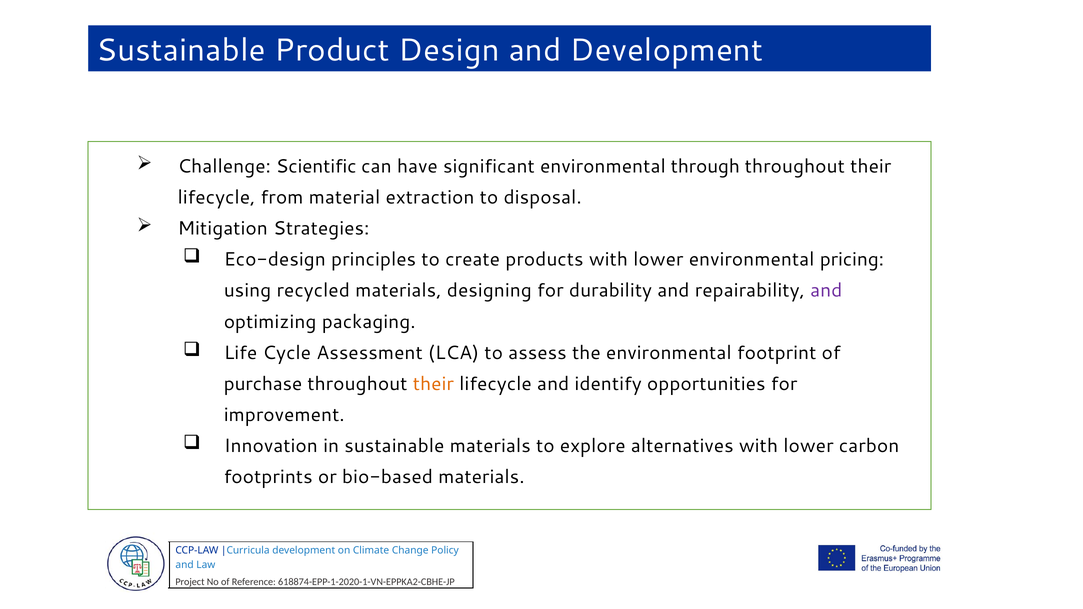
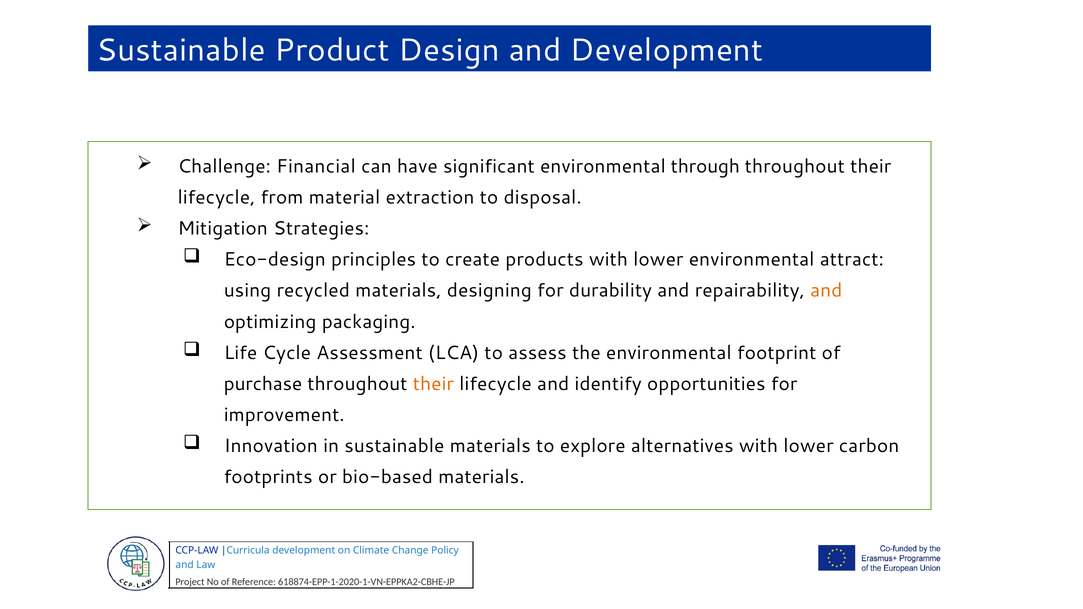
Scientific: Scientific -> Financial (316, 166)
pricing: pricing -> attract (852, 260)
and colour: purple -> orange (826, 291)
